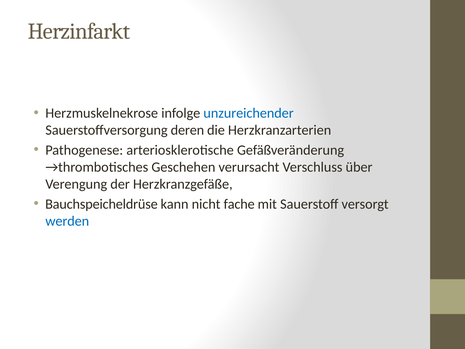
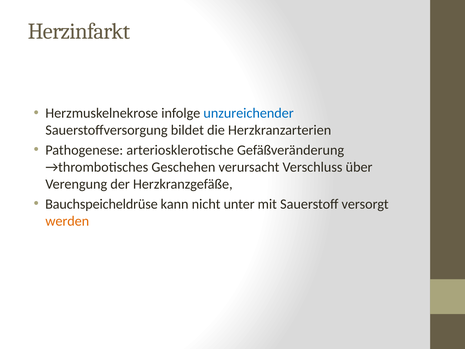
deren: deren -> bildet (187, 130)
fache: fache -> unter (239, 204)
werden colour: blue -> orange (67, 221)
